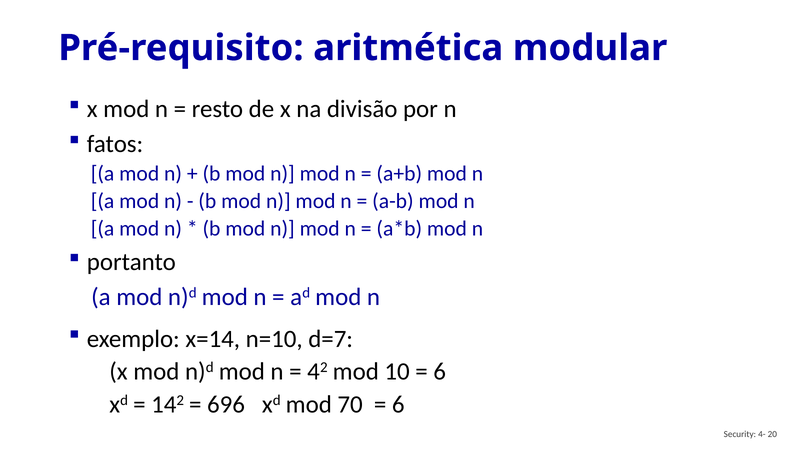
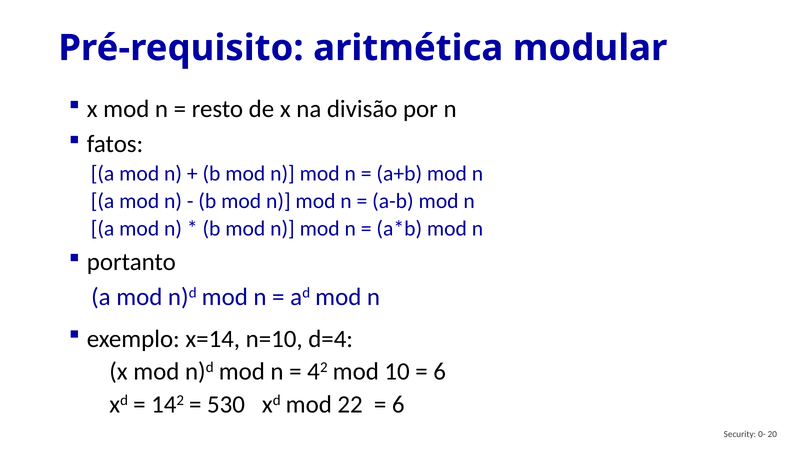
d=7: d=7 -> d=4 (331, 339)
696: 696 -> 530 (226, 405)
70: 70 -> 22 (350, 405)
4-: 4- -> 0- (762, 434)
